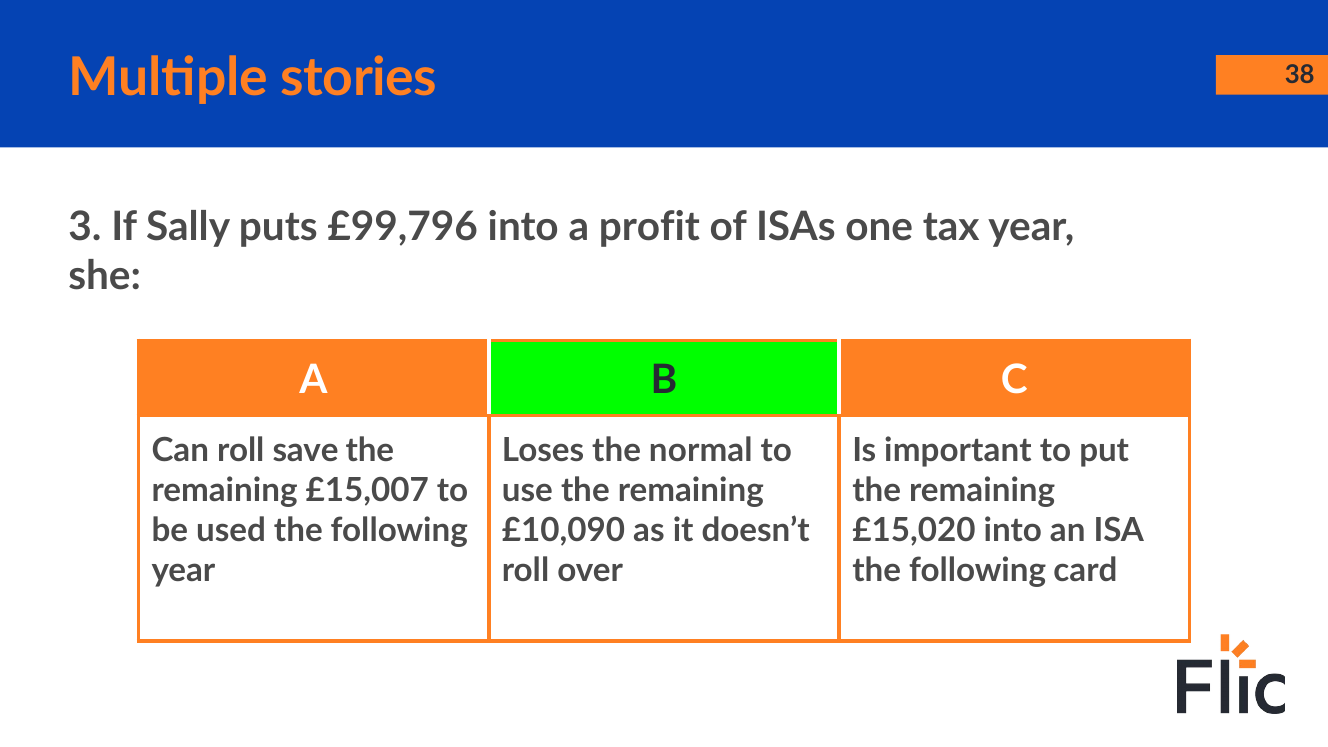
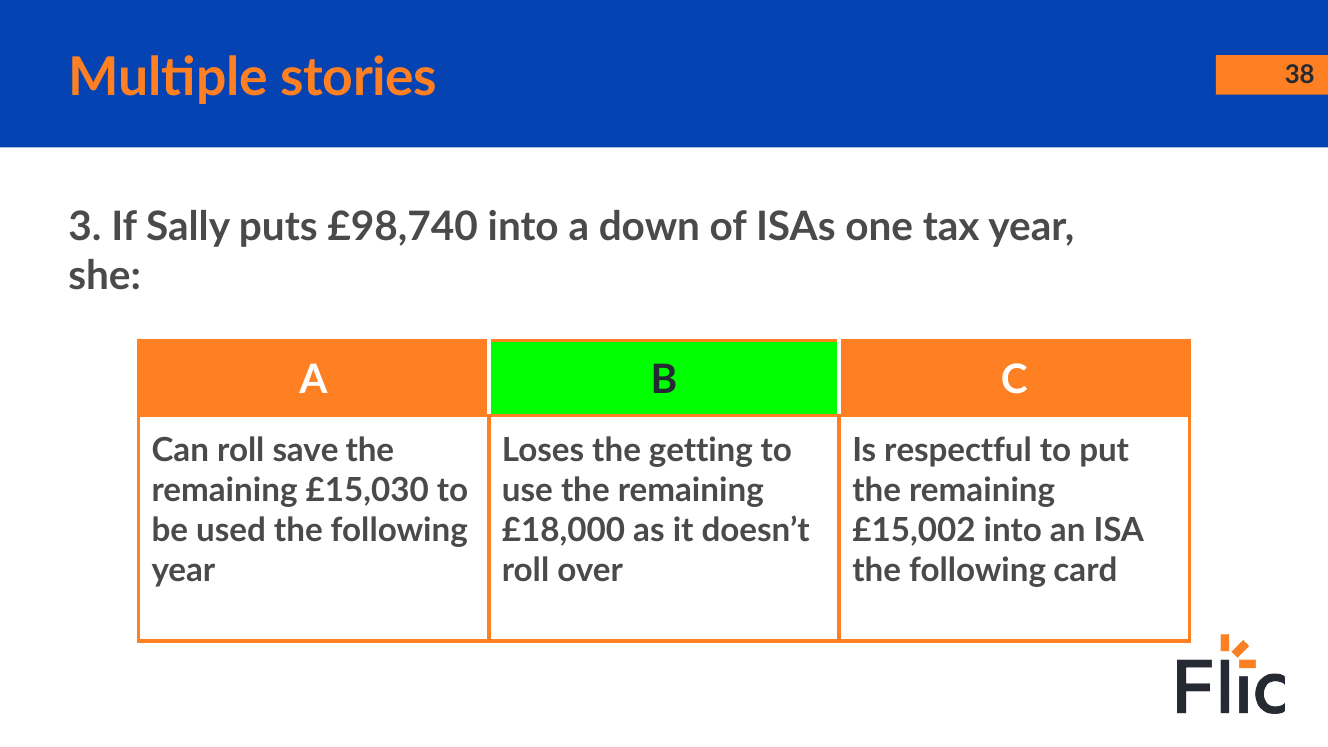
£99,796: £99,796 -> £98,740 (403, 227)
profit: profit -> down (649, 227)
normal: normal -> getting (701, 451)
important: important -> respectful (958, 451)
£15,007: £15,007 -> £15,030 (367, 490)
£10,090: £10,090 -> £18,000 (564, 530)
£15,020: £15,020 -> £15,002 (914, 530)
